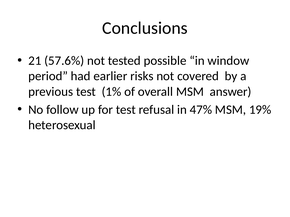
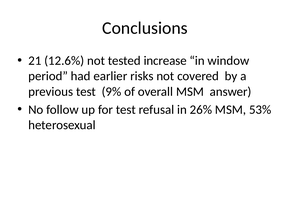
57.6%: 57.6% -> 12.6% (64, 61)
possible: possible -> increase (165, 61)
1%: 1% -> 9% (111, 92)
47%: 47% -> 26% (201, 110)
19%: 19% -> 53% (260, 110)
